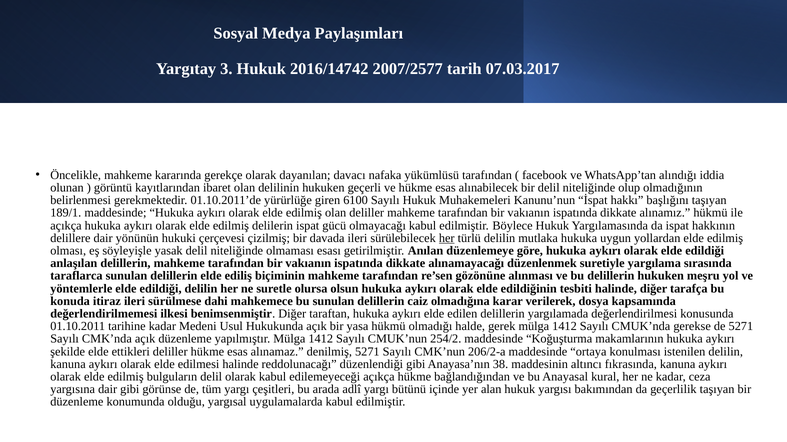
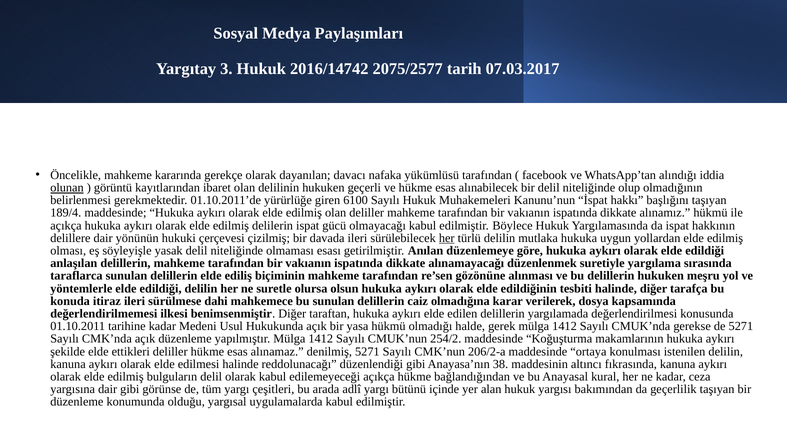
2007/2577: 2007/2577 -> 2075/2577 (408, 69)
olunan underline: none -> present (67, 188)
189/1: 189/1 -> 189/4 (66, 213)
